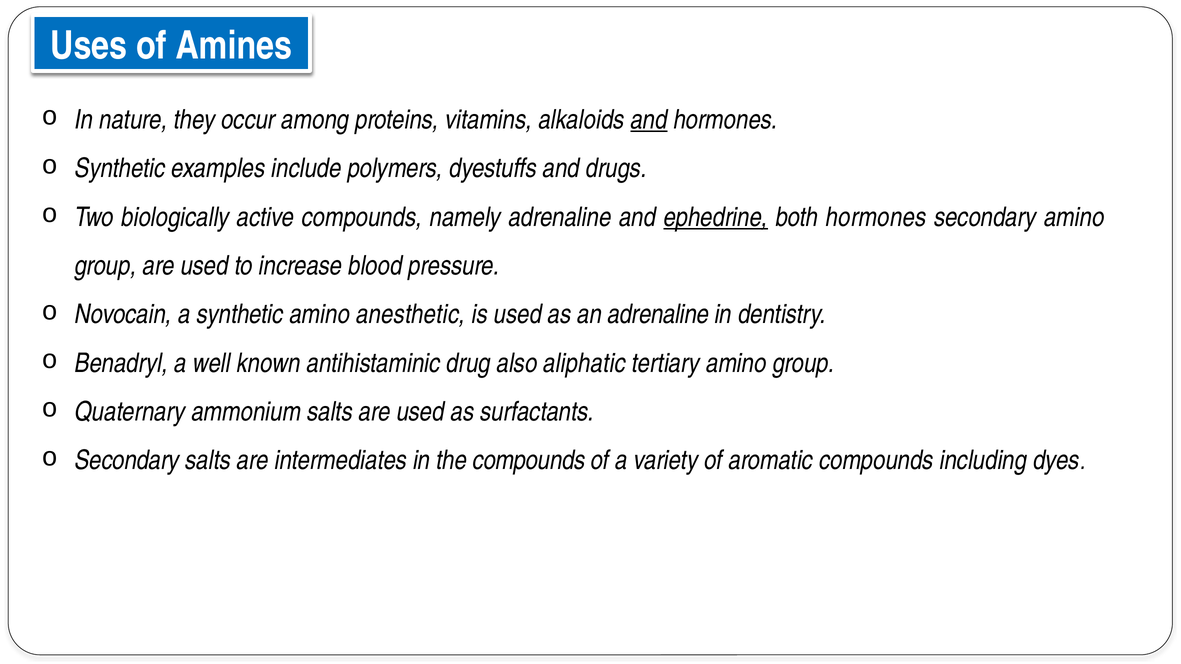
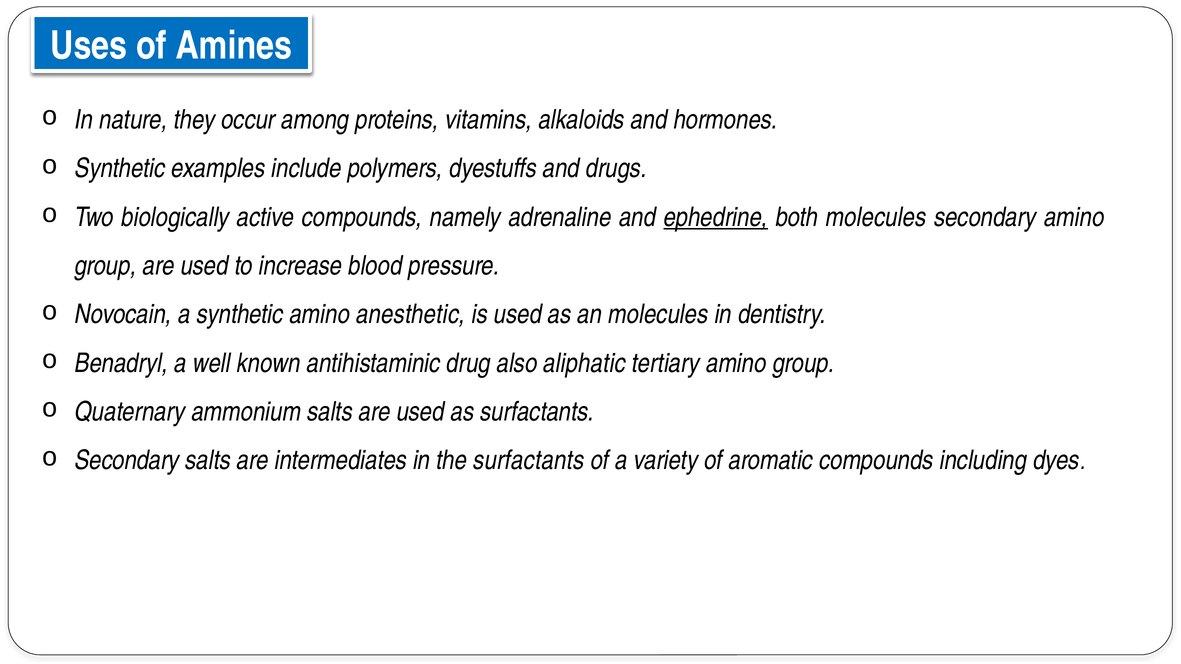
and underline: present -> none (649, 120)
both hormones: hormones -> molecules (876, 217)
an adrenaline: adrenaline -> molecules (658, 315)
the compounds: compounds -> surfactants (529, 461)
